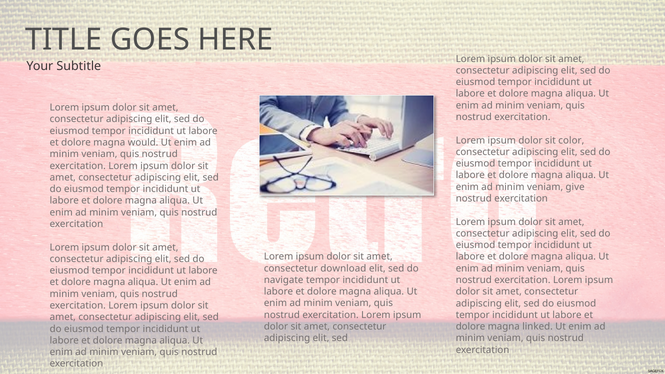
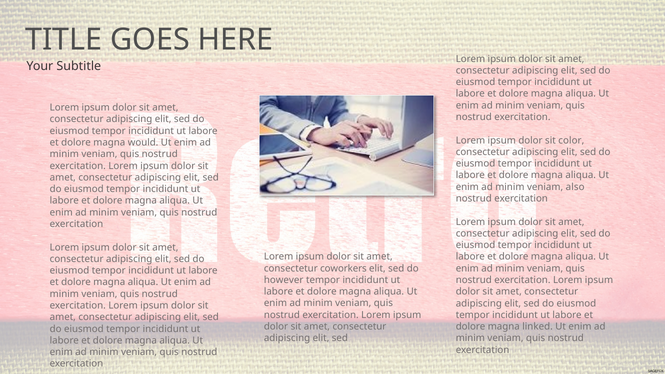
give: give -> also (575, 187)
download: download -> coworkers (343, 268)
navigate: navigate -> however (284, 280)
